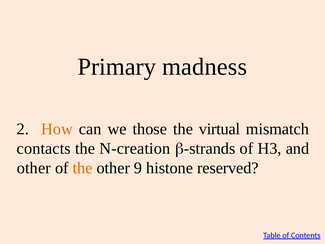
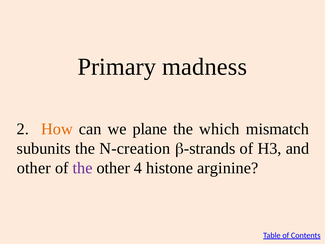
those: those -> plane (150, 129)
virtual: virtual -> which (219, 129)
contacts: contacts -> subunits (44, 148)
the colour: orange -> purple (83, 168)
9: 9 -> 4 (138, 168)
reserved: reserved -> arginine (228, 168)
